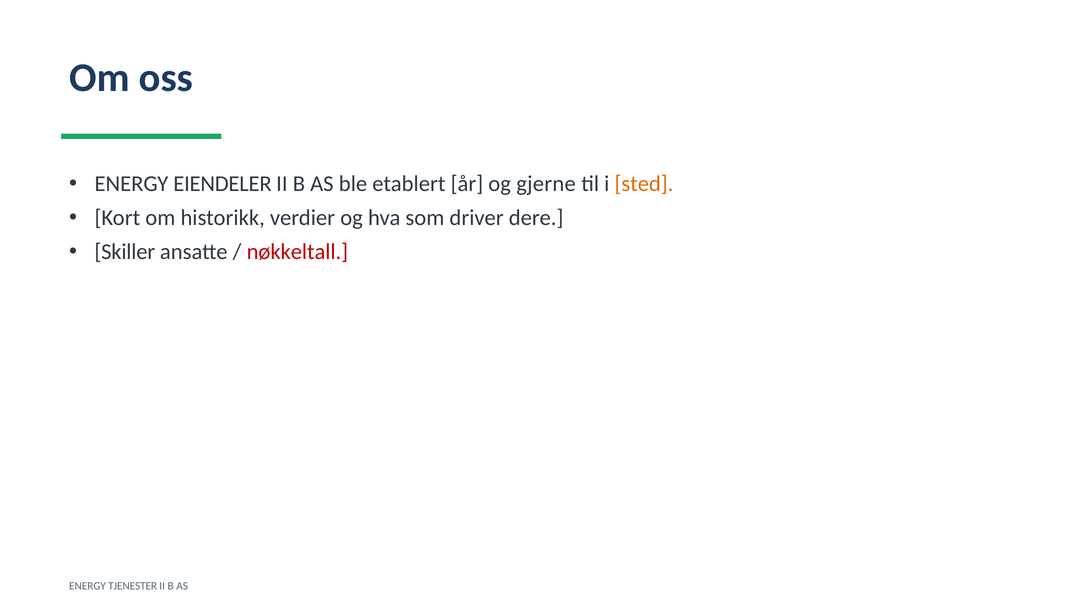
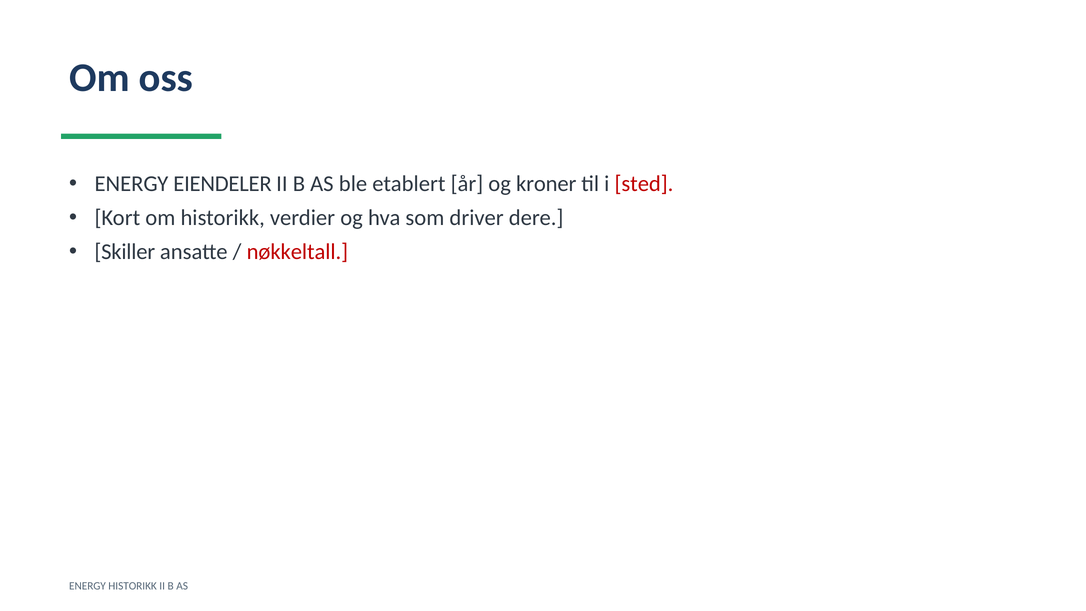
gjerne: gjerne -> kroner (546, 184)
sted colour: orange -> red (644, 184)
ENERGY TJENESTER: TJENESTER -> HISTORIKK (133, 586)
